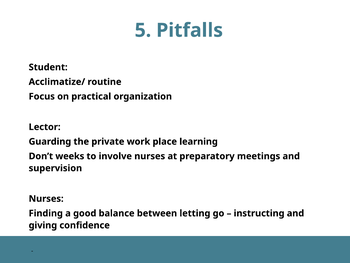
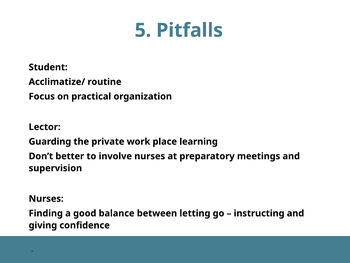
weeks: weeks -> better (70, 156)
